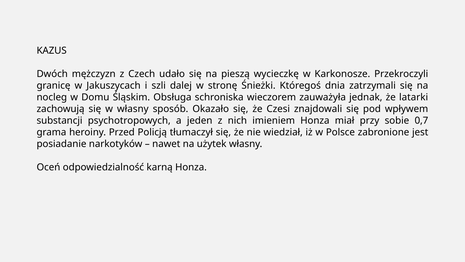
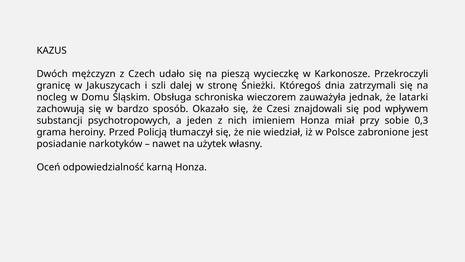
w własny: własny -> bardzo (133, 109)
0,7: 0,7 -> 0,3 (421, 120)
